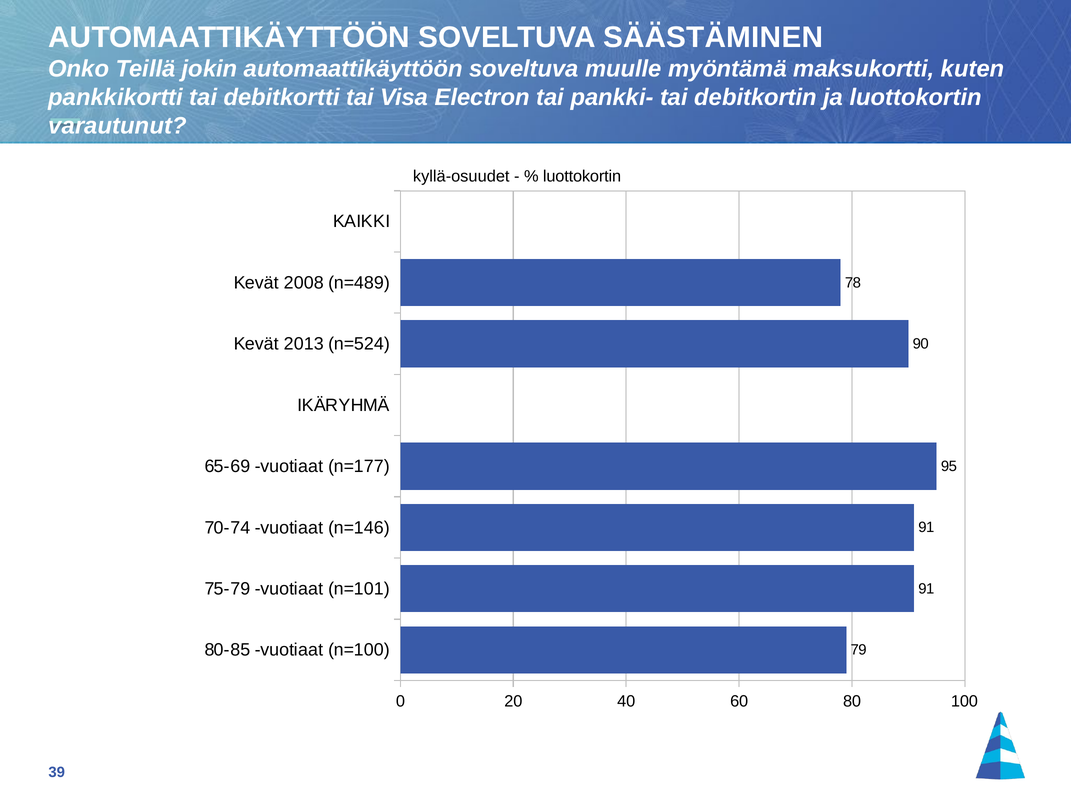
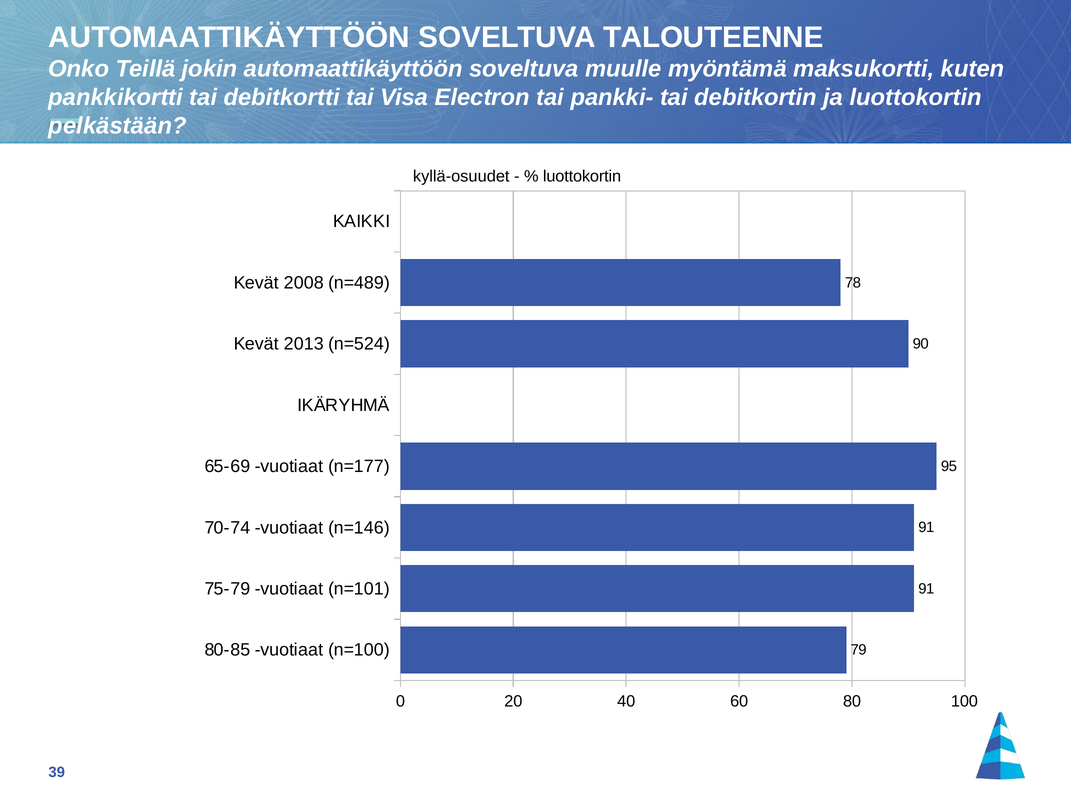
SÄÄSTÄMINEN: SÄÄSTÄMINEN -> TALOUTEENNE (713, 37)
varautunut: varautunut -> pelkästään (118, 126)
